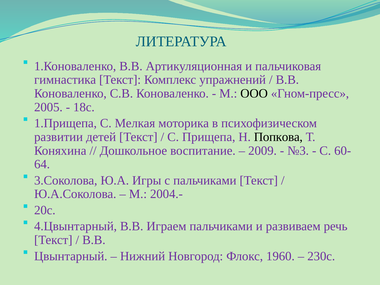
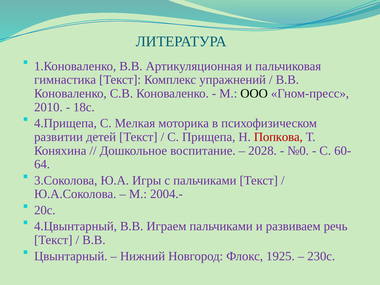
2005: 2005 -> 2010 (48, 107)
1.Прищепа: 1.Прищепа -> 4.Прищепа (65, 123)
Попкова colour: black -> red (278, 137)
2009: 2009 -> 2028 (263, 151)
№3: №3 -> №0 (298, 151)
1960: 1960 -> 1925 (280, 256)
